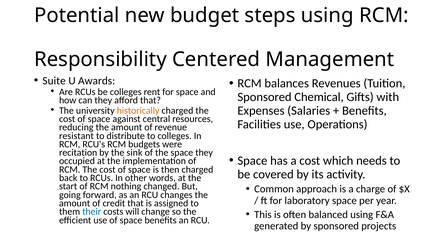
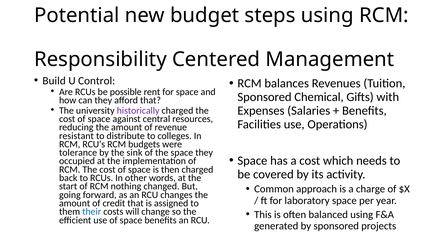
Suite: Suite -> Build (54, 81)
Awards: Awards -> Control (97, 81)
be colleges: colleges -> possible (126, 92)
historically colour: orange -> purple (138, 110)
recitation: recitation -> tolerance (78, 153)
